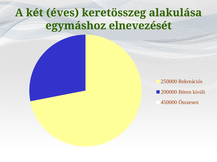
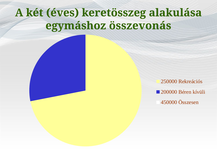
elnevezését: elnevezését -> összevonás (140, 26)
